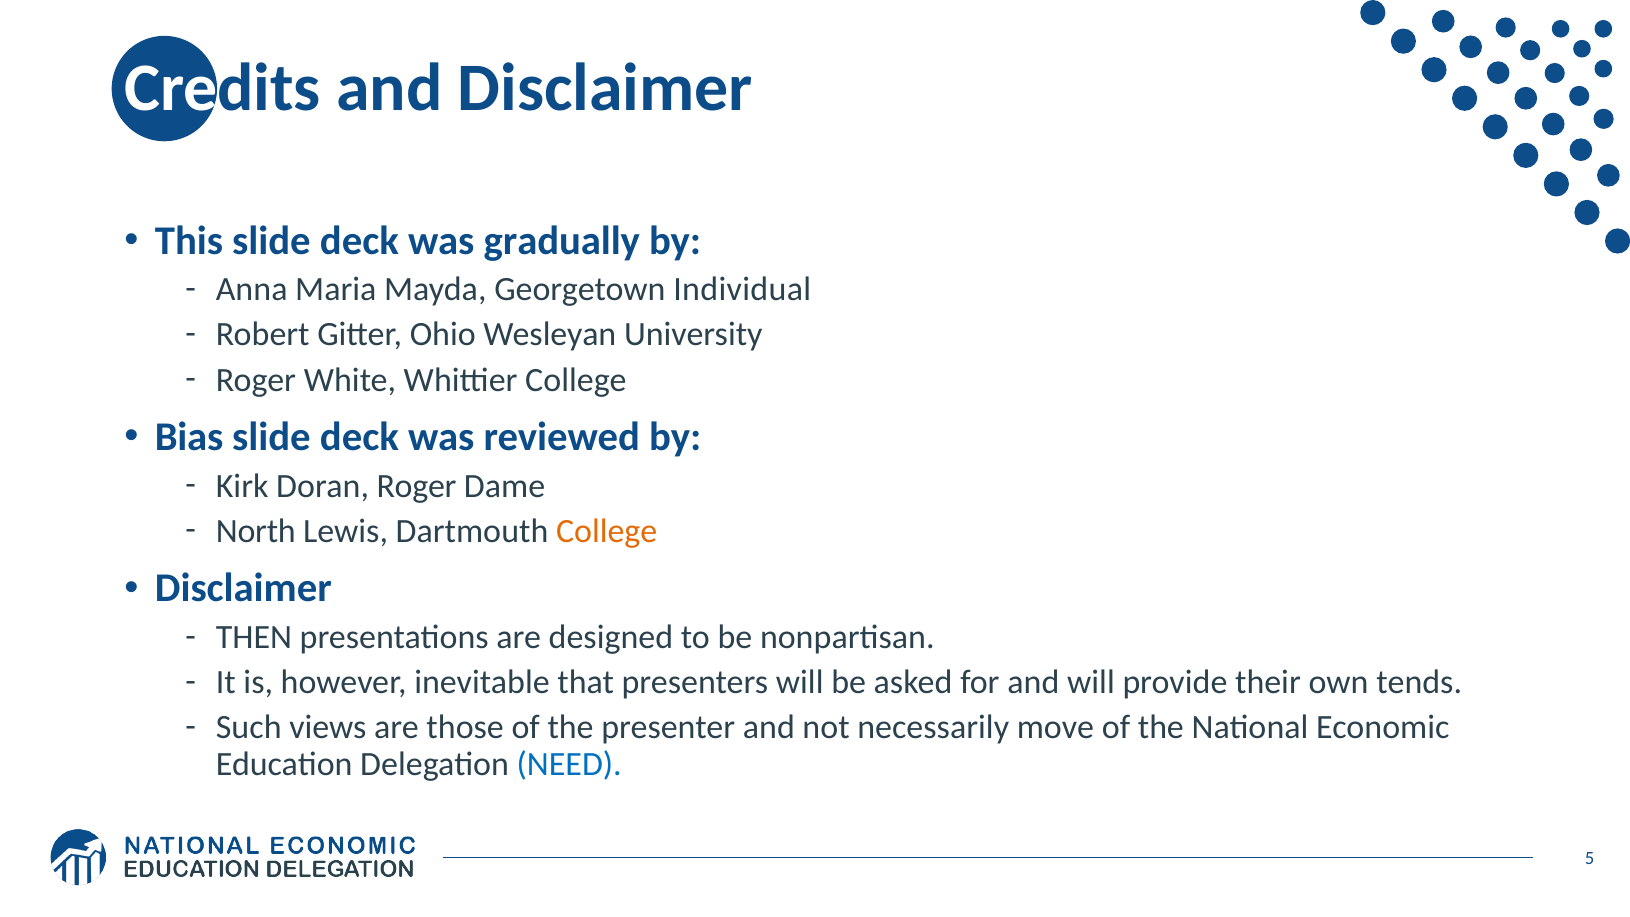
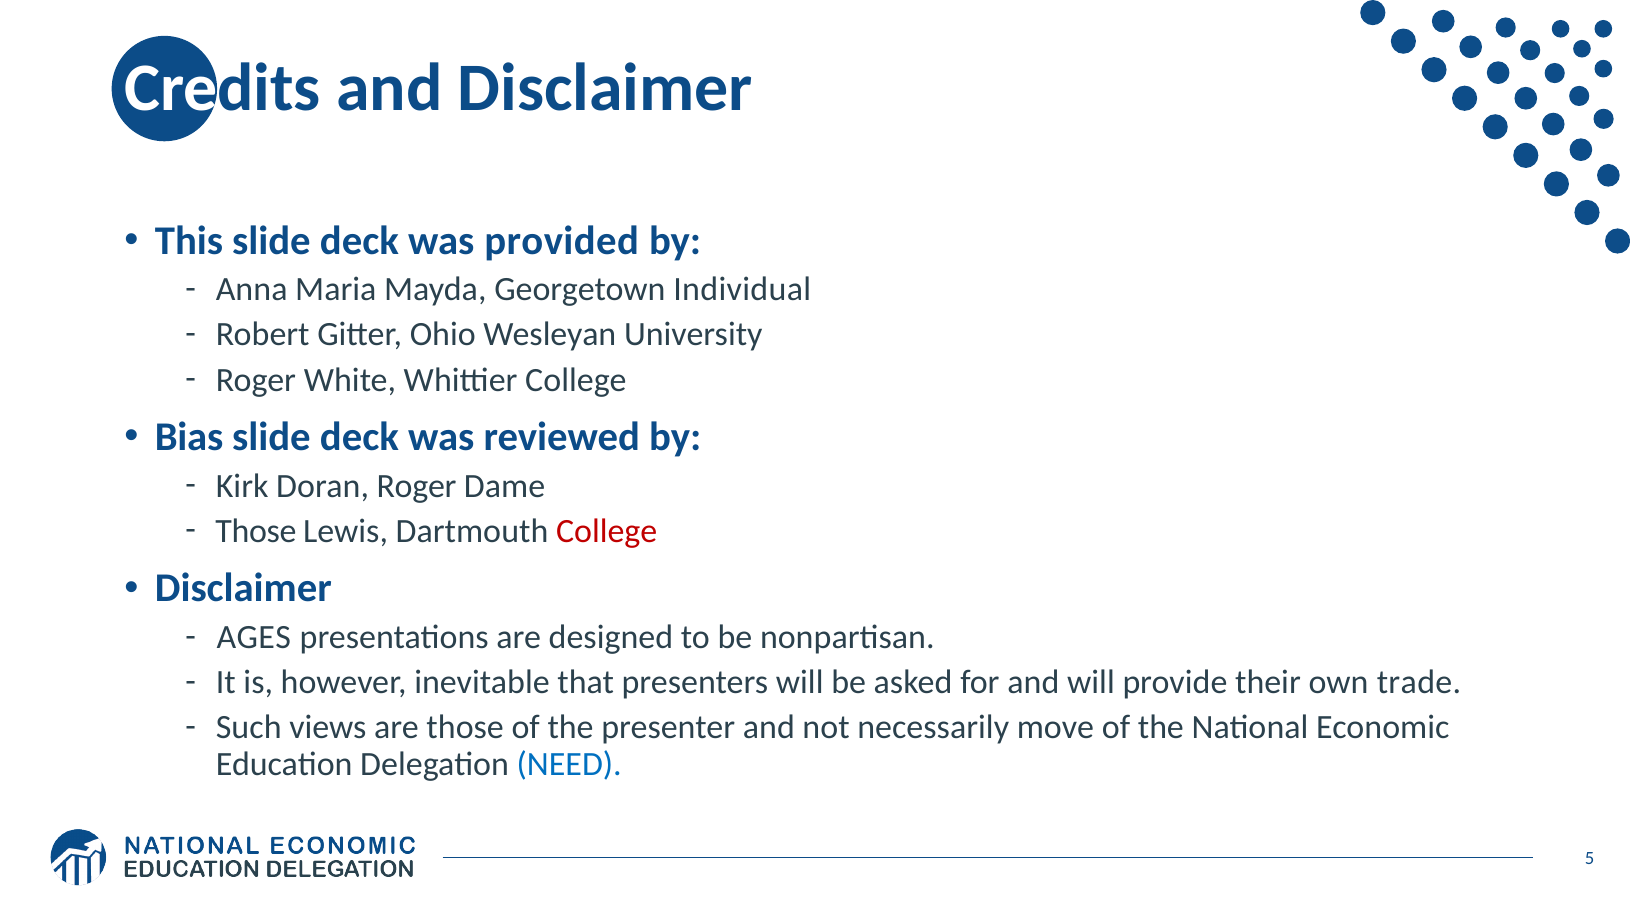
gradually: gradually -> provided (562, 241)
North: North -> Those (256, 531)
College colour: orange -> red (607, 531)
THEN: THEN -> AGES (254, 637)
tends: tends -> trade (1419, 682)
